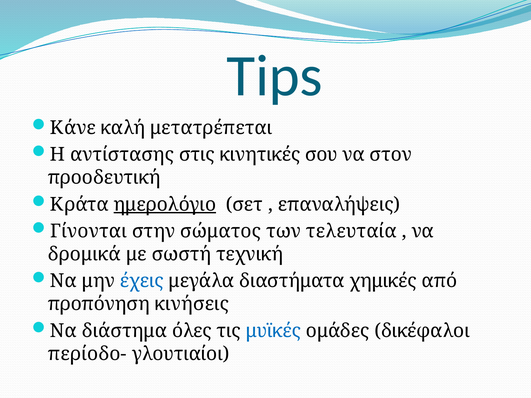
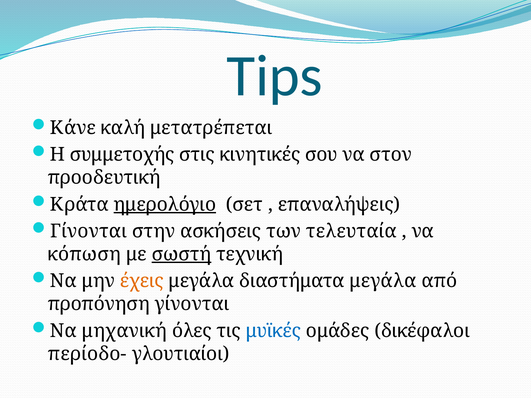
αντίστασης: αντίστασης -> συμμετοχής (122, 155)
σώματος: σώματος -> ασκήσεις (221, 231)
δρομικά: δρομικά -> κόπωση (84, 254)
σωστή underline: none -> present (182, 254)
έχεις colour: blue -> orange (142, 281)
διαστήματα χημικές: χημικές -> μεγάλα (383, 281)
προπόνηση κινήσεις: κινήσεις -> γίνονται (192, 304)
διάστημα: διάστημα -> μηχανική (124, 331)
